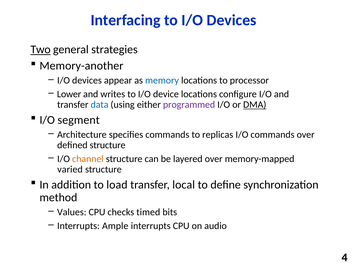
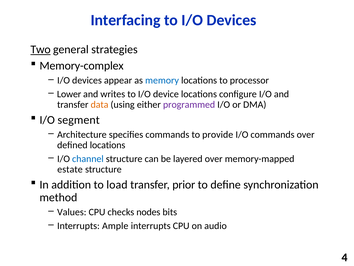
Memory-another: Memory-another -> Memory-complex (82, 66)
data colour: blue -> orange (100, 104)
DMA underline: present -> none (255, 104)
replicas: replicas -> provide (218, 134)
defined structure: structure -> locations (108, 145)
channel colour: orange -> blue (88, 159)
varied: varied -> estate (70, 169)
local: local -> prior (184, 184)
timed: timed -> nodes (148, 212)
